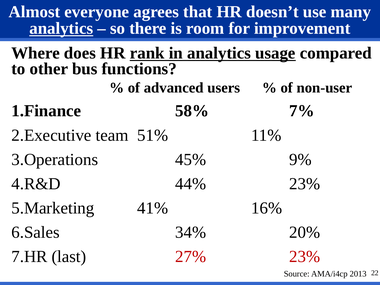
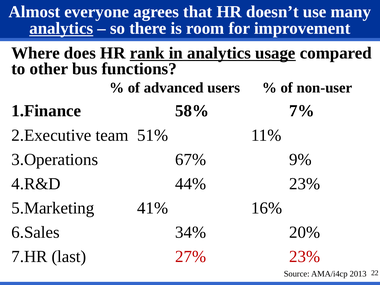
45%: 45% -> 67% (191, 159)
